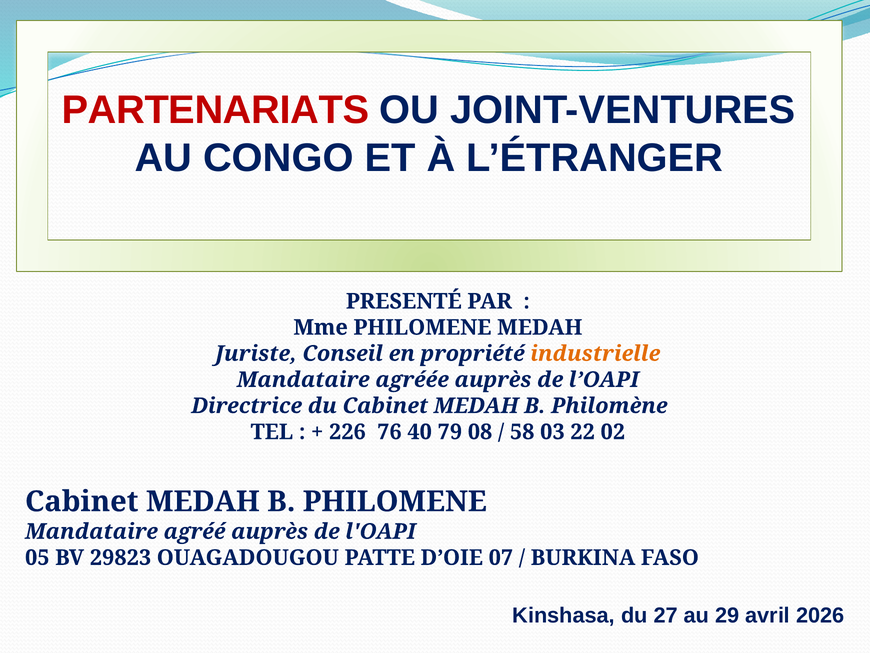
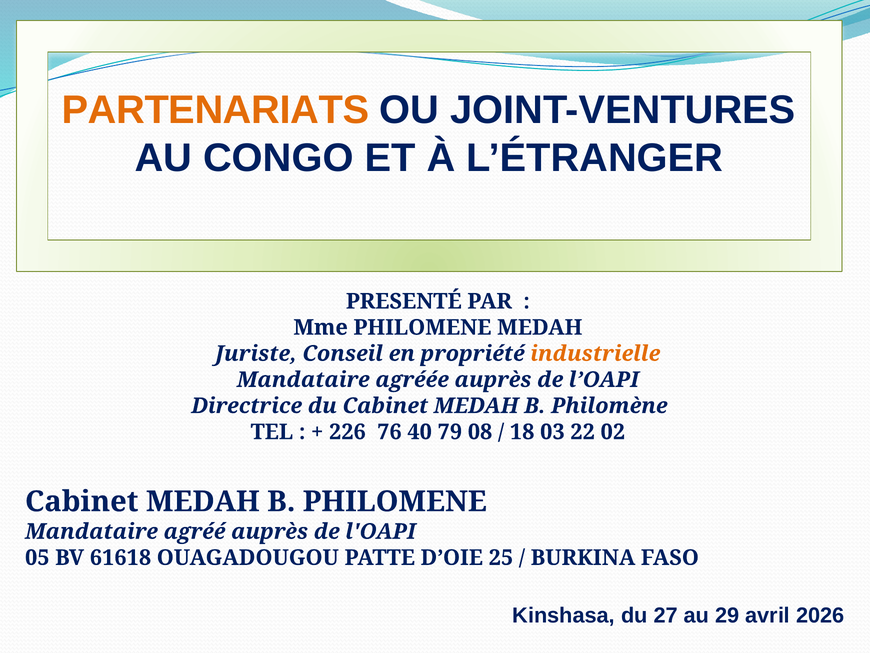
PARTENARIATS colour: red -> orange (215, 110)
58: 58 -> 18 (522, 432)
29823: 29823 -> 61618 (120, 557)
07: 07 -> 25 (501, 557)
